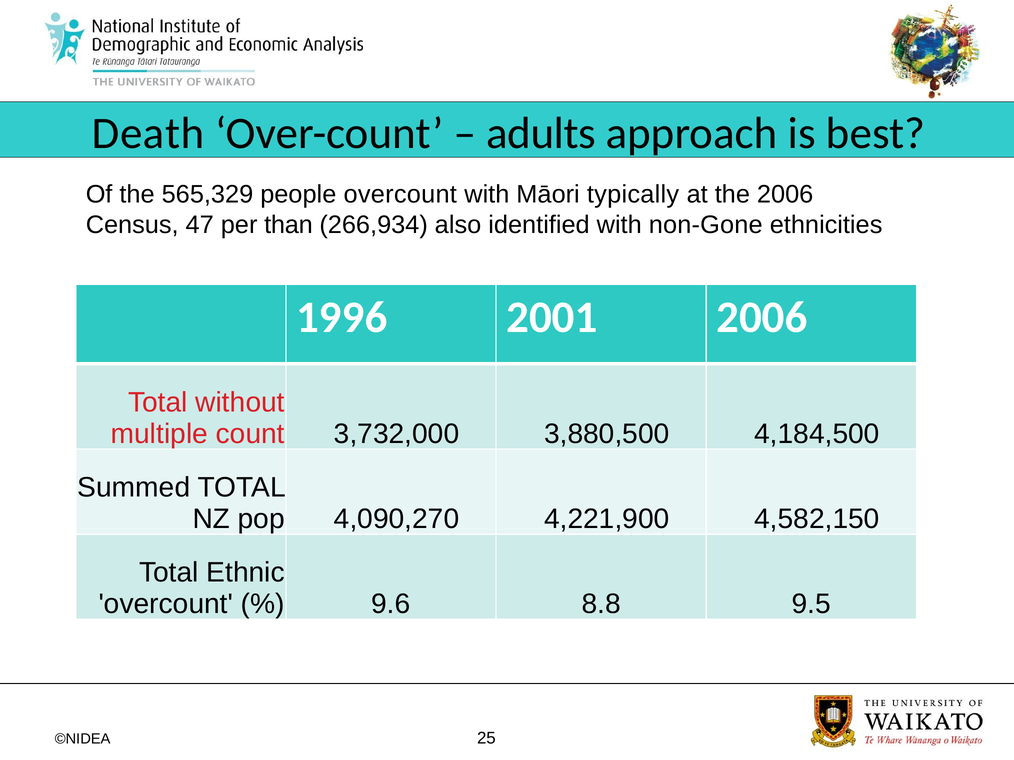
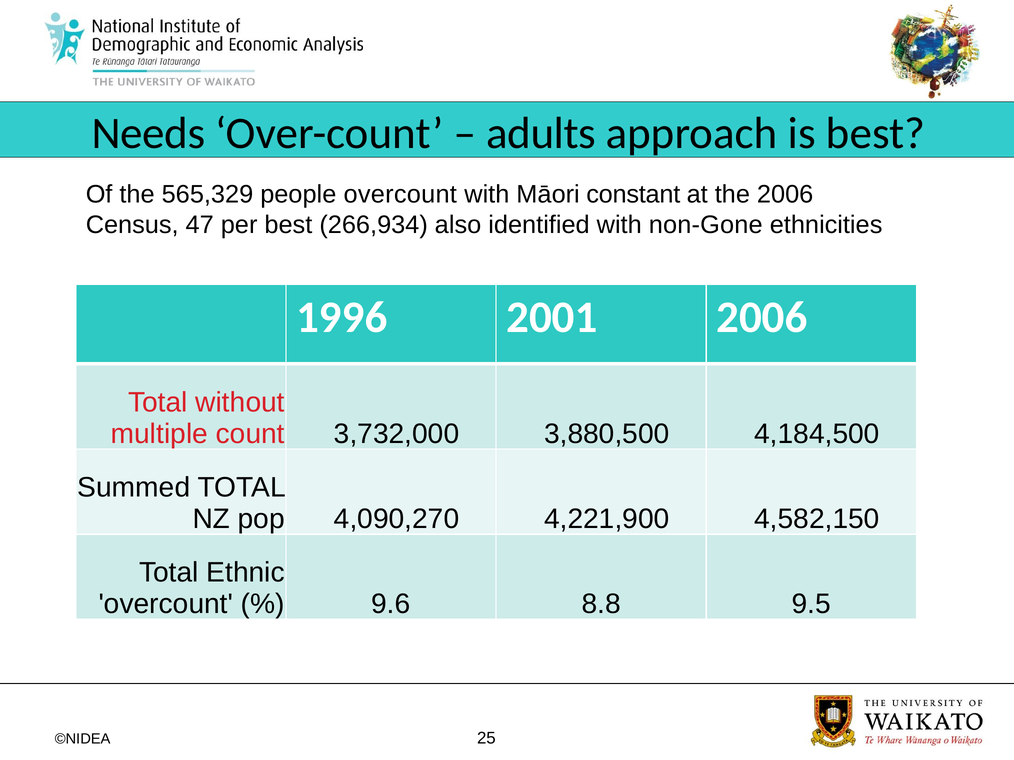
Death: Death -> Needs (148, 133)
typically: typically -> constant (633, 195)
per than: than -> best (288, 225)
